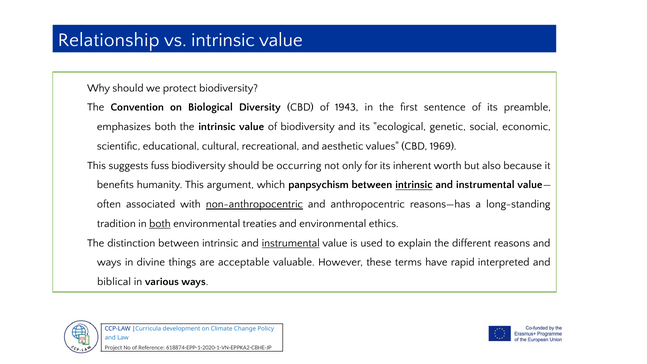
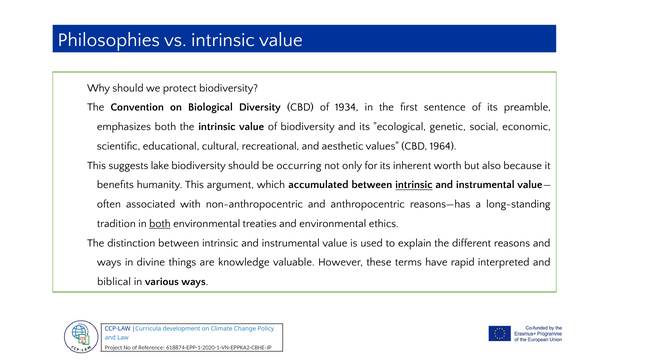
Relationship: Relationship -> Philosophies (109, 40)
1943: 1943 -> 1934 (347, 107)
1969: 1969 -> 1964 (443, 146)
fuss: fuss -> lake (160, 166)
panpsychism: panpsychism -> accumulated (318, 185)
non-anthropocentric underline: present -> none (254, 204)
instrumental underline: present -> none (291, 243)
acceptable: acceptable -> knowledge (244, 262)
